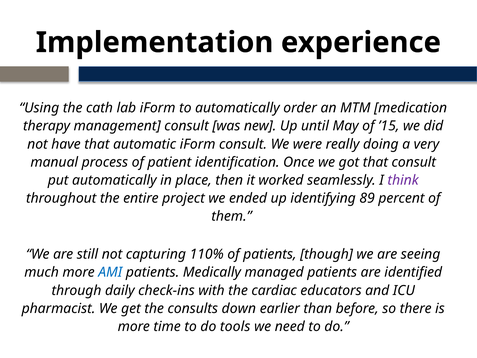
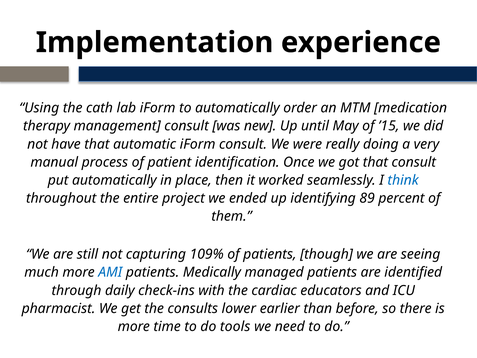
think colour: purple -> blue (403, 180)
110%: 110% -> 109% (207, 254)
down: down -> lower (239, 308)
